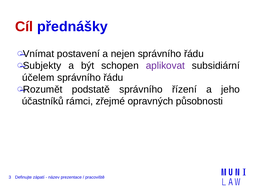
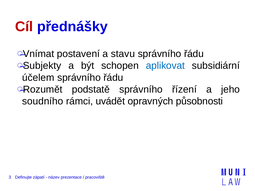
nejen: nejen -> stavu (123, 54)
aplikovat colour: purple -> blue (165, 66)
účastníků: účastníků -> soudního (43, 101)
zřejmé: zřejmé -> uvádět (110, 101)
